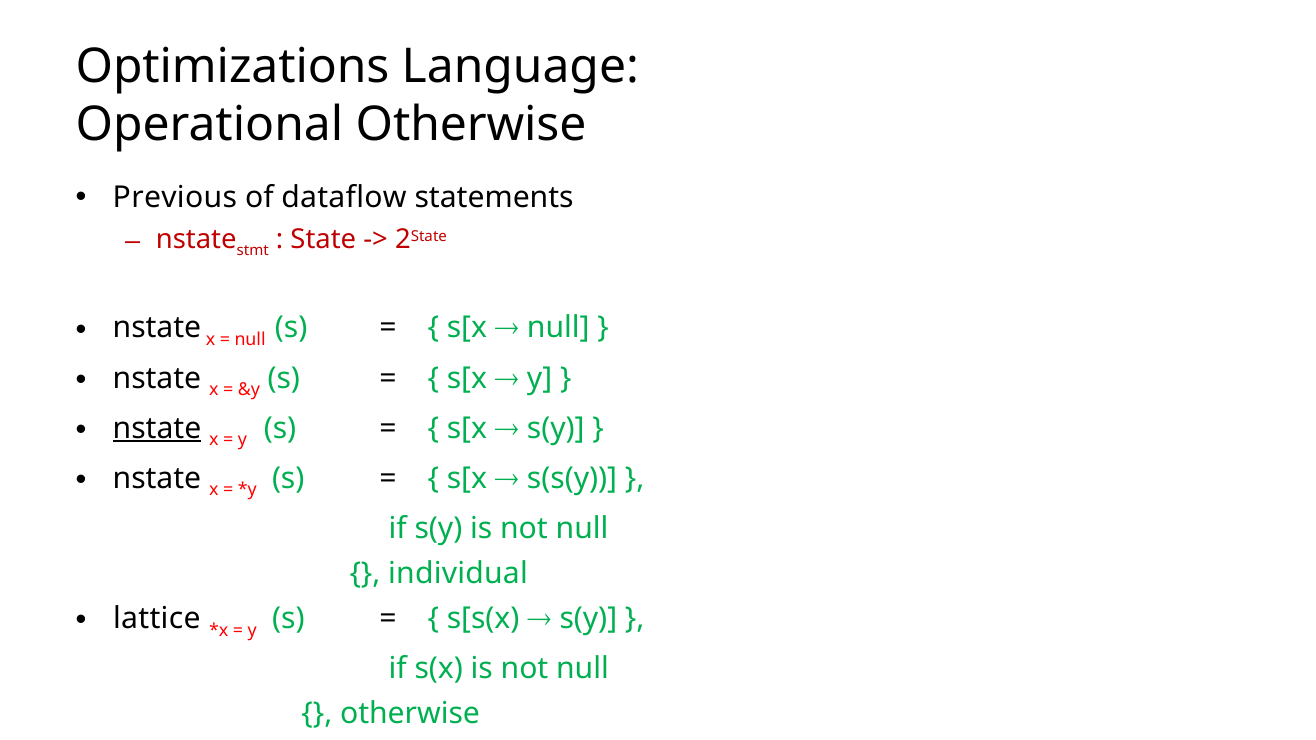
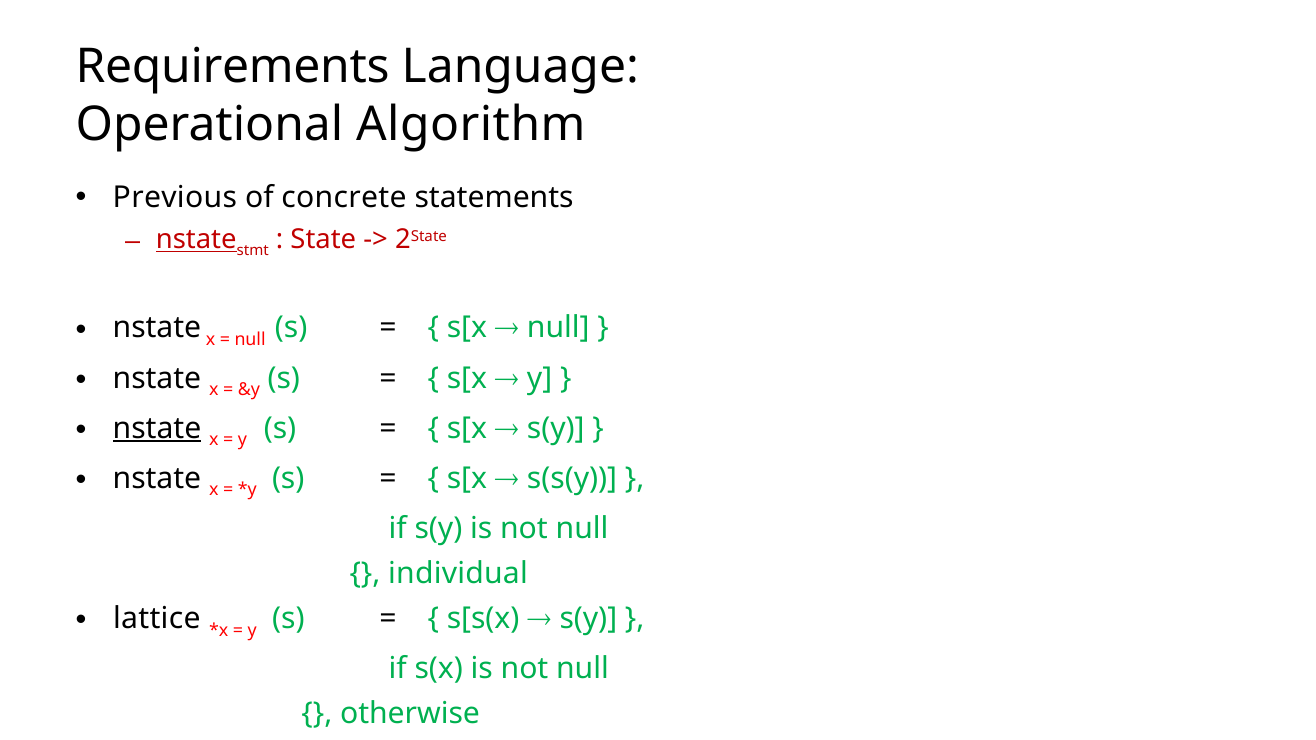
Optimizations: Optimizations -> Requirements (233, 67)
Operational Otherwise: Otherwise -> Algorithm (471, 124)
dataflow: dataflow -> concrete (344, 198)
nstate underline: none -> present (196, 240)
